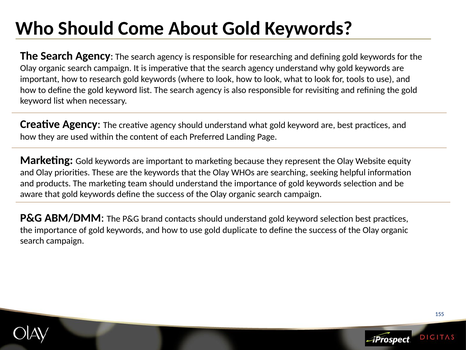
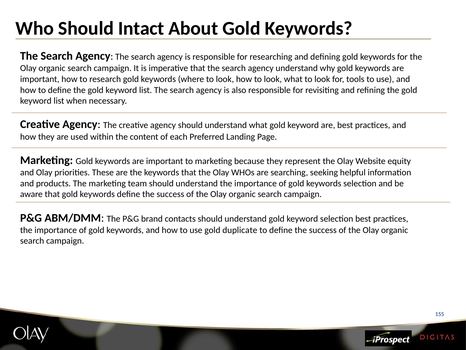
Come: Come -> Intact (141, 28)
